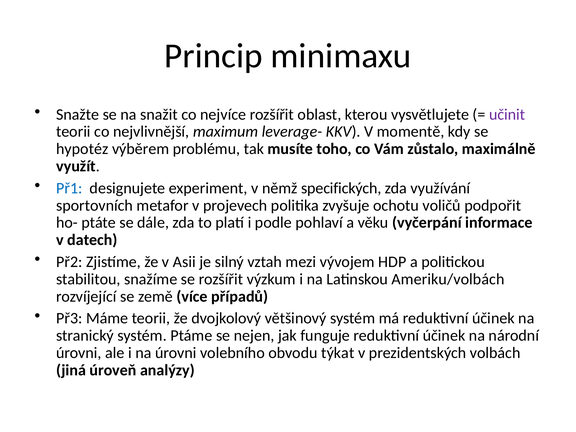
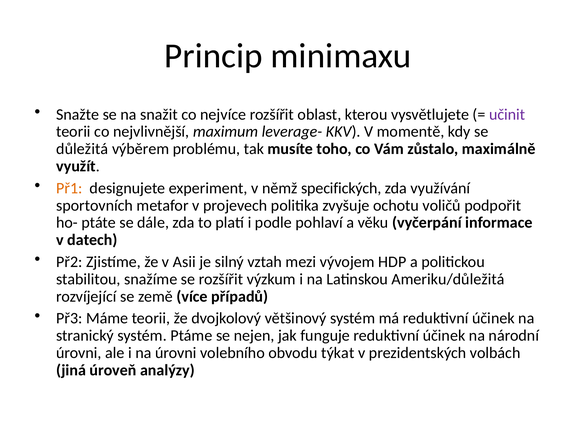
hypotéz: hypotéz -> důležitá (82, 149)
Př1 colour: blue -> orange (69, 188)
Ameriku/volbách: Ameriku/volbách -> Ameriku/důležitá (448, 279)
